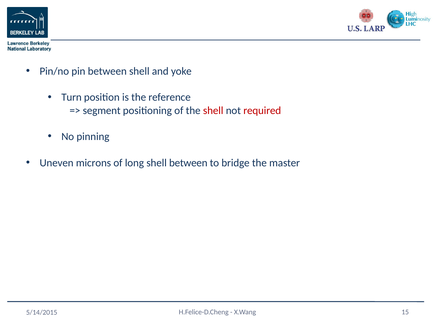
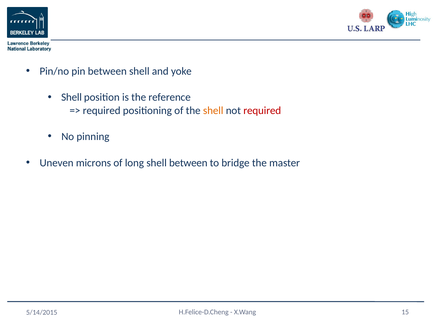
Turn: Turn -> Shell (72, 97)
segment: segment -> required (102, 110)
shell colour: red -> orange (213, 110)
